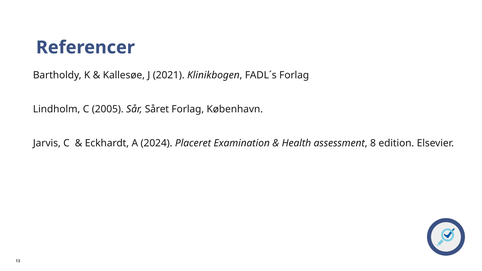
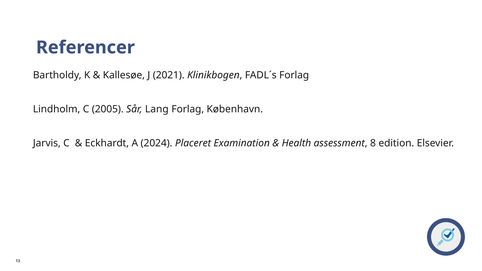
Såret: Såret -> Lang (157, 109)
